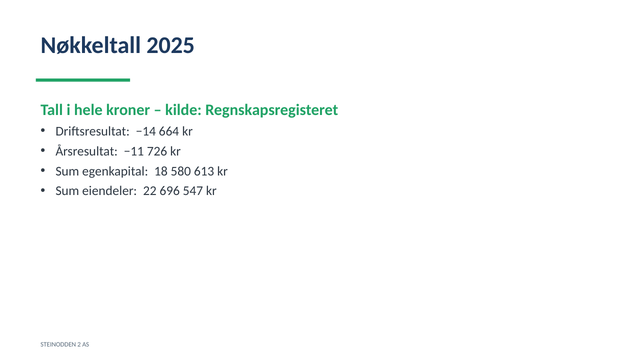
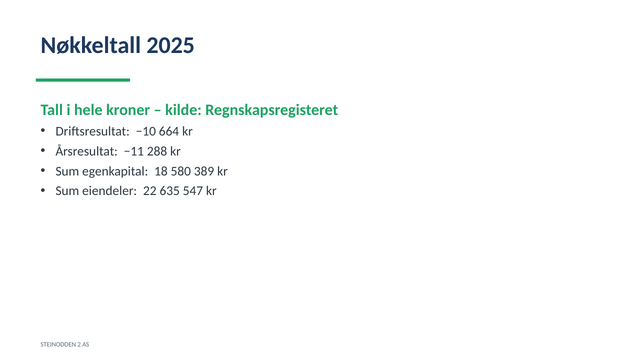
−14: −14 -> −10 (146, 131)
726: 726 -> 288 (157, 151)
613: 613 -> 389 (204, 171)
696: 696 -> 635 (170, 191)
